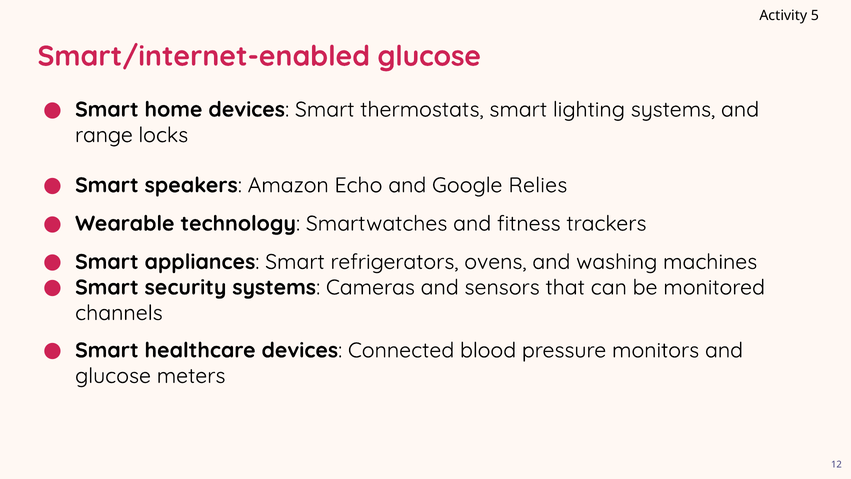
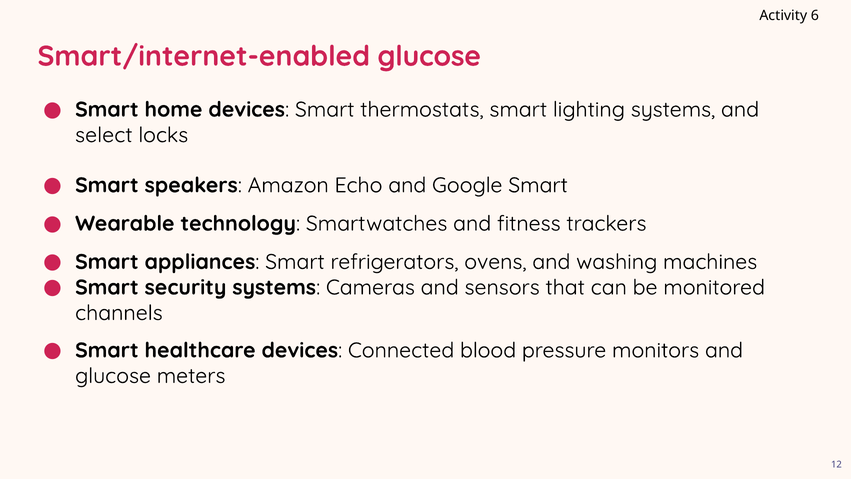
5: 5 -> 6 (815, 16)
range: range -> select (104, 135)
Google Relies: Relies -> Smart (538, 185)
